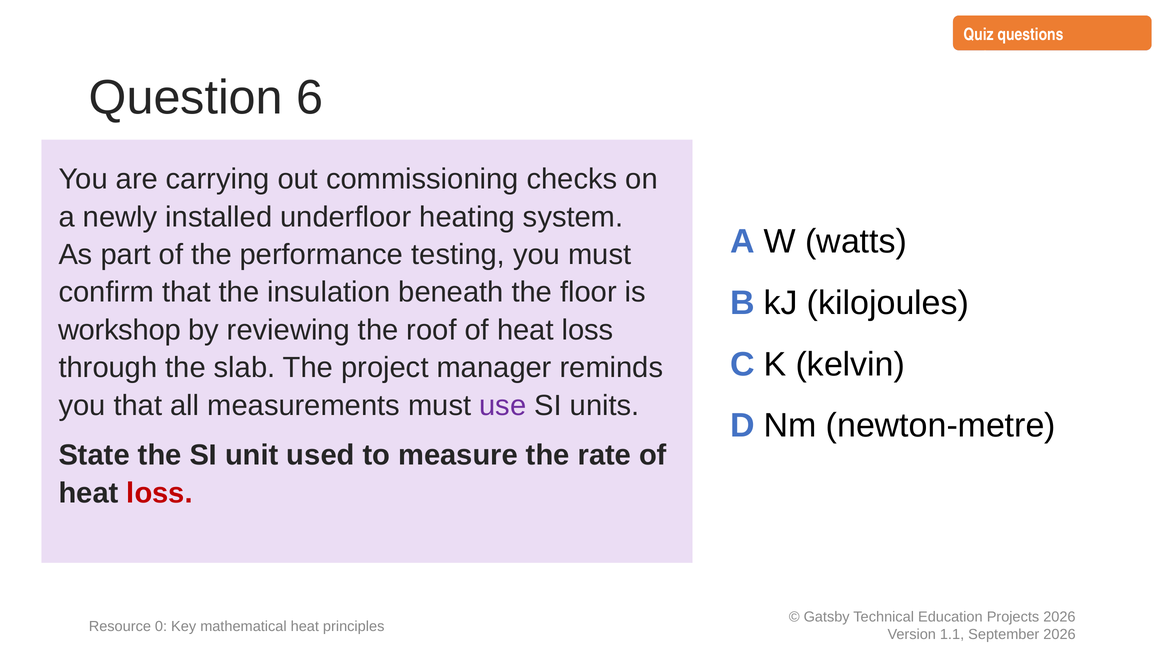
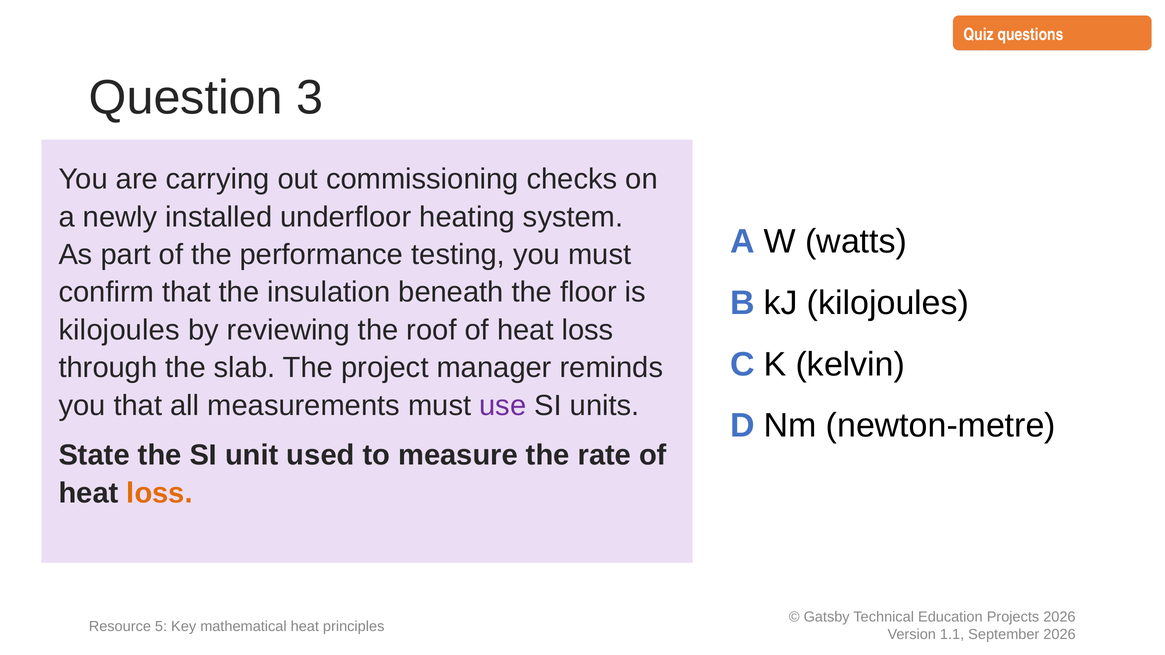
6: 6 -> 3 (310, 98)
workshop: workshop -> kilojoules (119, 330)
loss colour: red -> orange (160, 493)
0: 0 -> 5 (161, 626)
